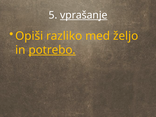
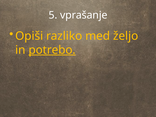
vprašanje underline: present -> none (84, 15)
